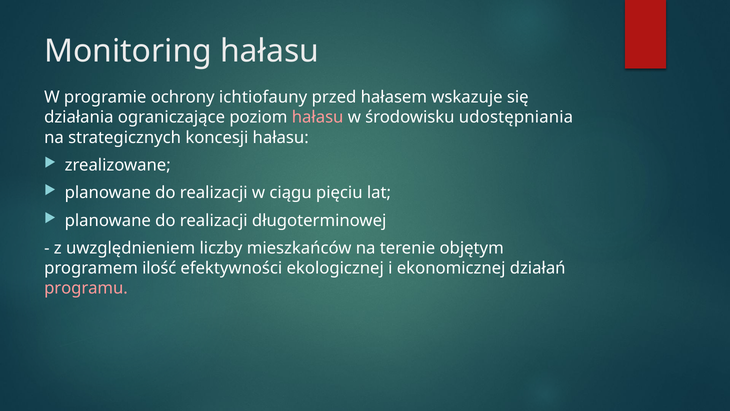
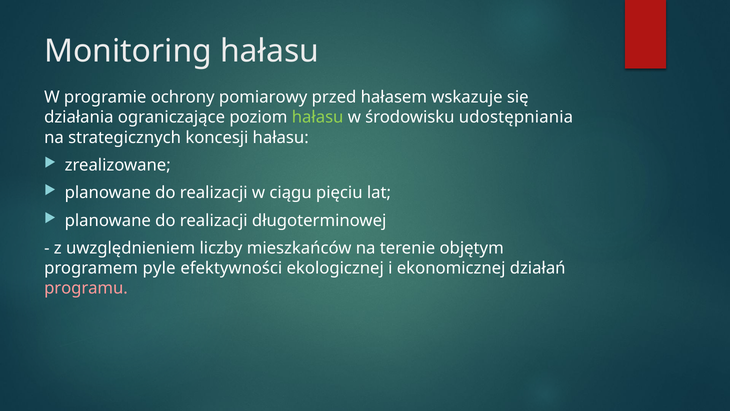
ichtiofauny: ichtiofauny -> pomiarowy (263, 97)
hałasu colour: pink -> light green (318, 117)
ilość: ilość -> pyle (159, 268)
